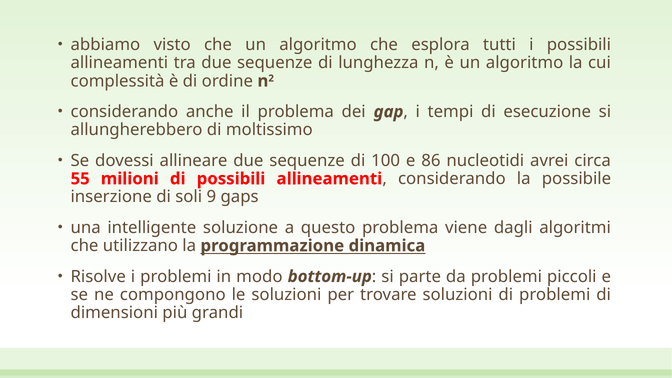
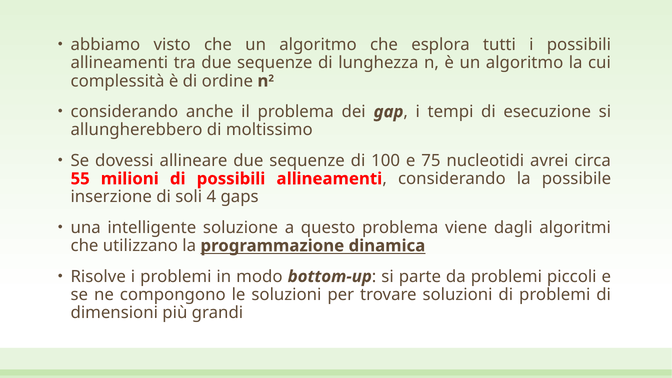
86: 86 -> 75 (431, 161)
9: 9 -> 4 (211, 197)
